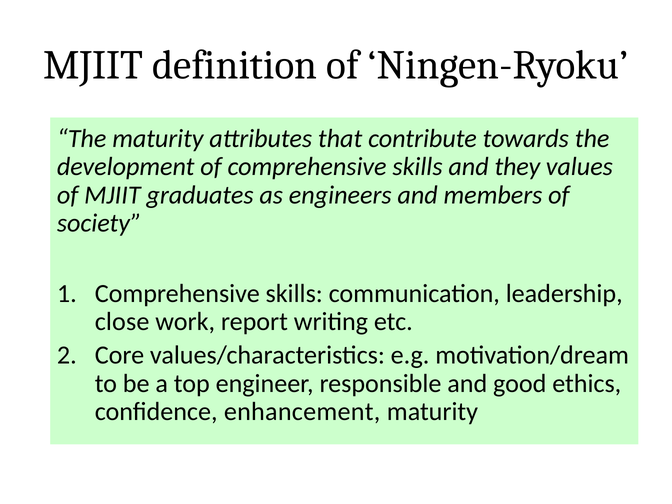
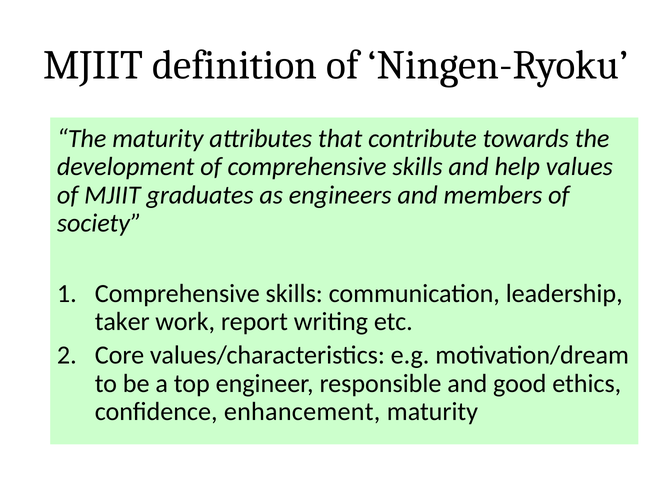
they: they -> help (517, 167)
close: close -> taker (122, 322)
